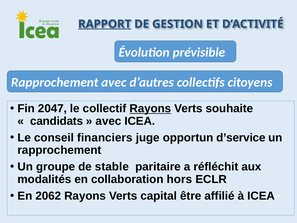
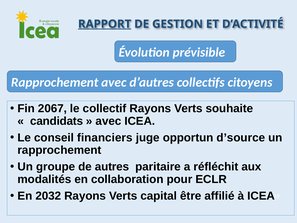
2047: 2047 -> 2067 (52, 108)
Rayons underline: present -> none (150, 108)
d’service: d’service -> d’source (241, 137)
stable: stable -> autres (112, 167)
hors: hors -> pour (179, 179)
2062: 2062 -> 2032 (48, 196)
